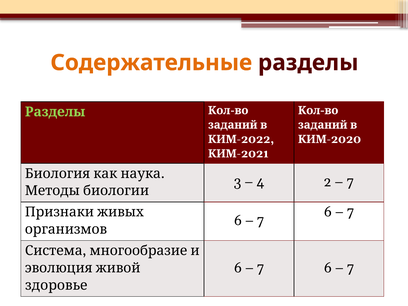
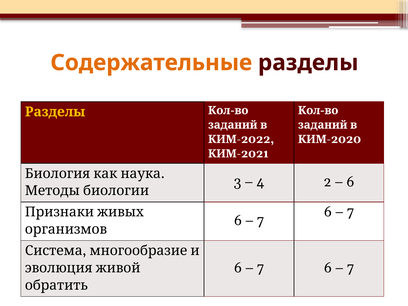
Разделы colour: light green -> yellow (55, 112)
7: 7 -> 6 (350, 182)
здоровье: здоровье -> обратить (56, 285)
